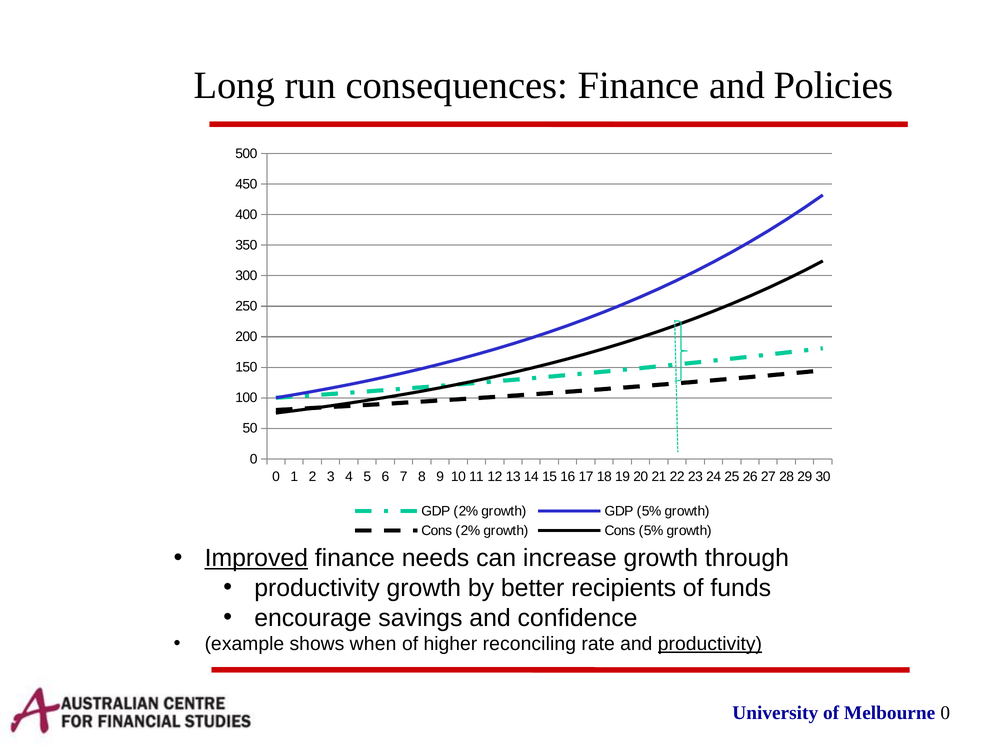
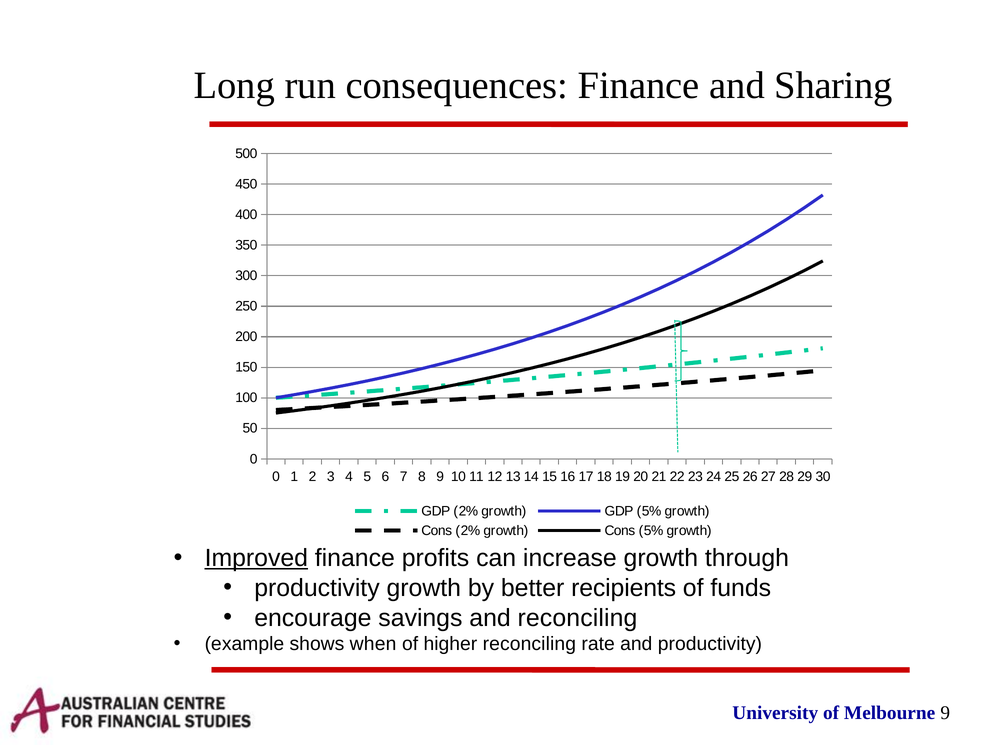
Policies: Policies -> Sharing (834, 85)
needs: needs -> profits (436, 558)
and confidence: confidence -> reconciling (577, 618)
productivity underline: present -> none (710, 644)
0: 0 -> 9 (945, 713)
